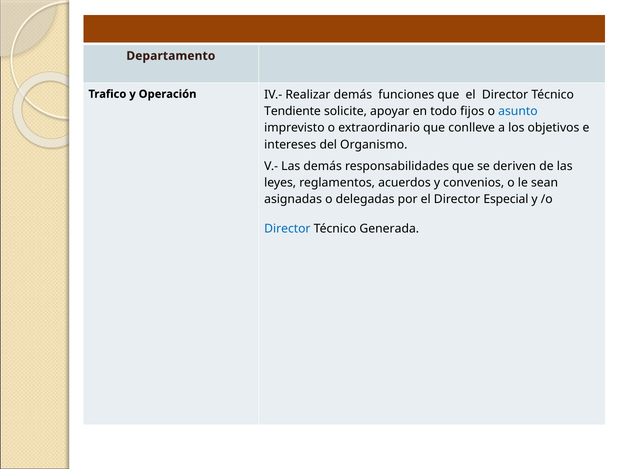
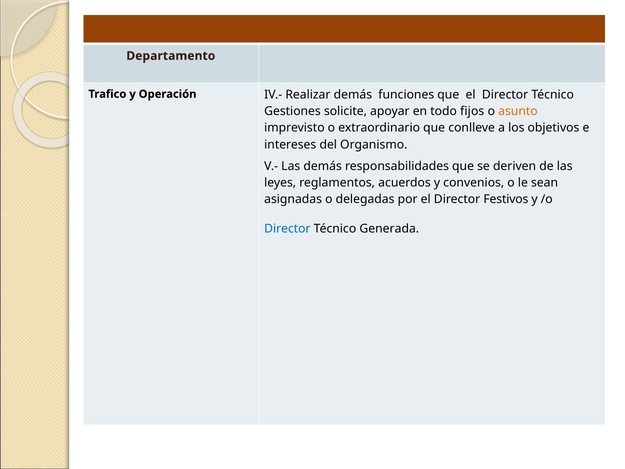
Tendiente: Tendiente -> Gestiones (293, 111)
asunto colour: blue -> orange (518, 111)
Especial: Especial -> Festivos (506, 199)
